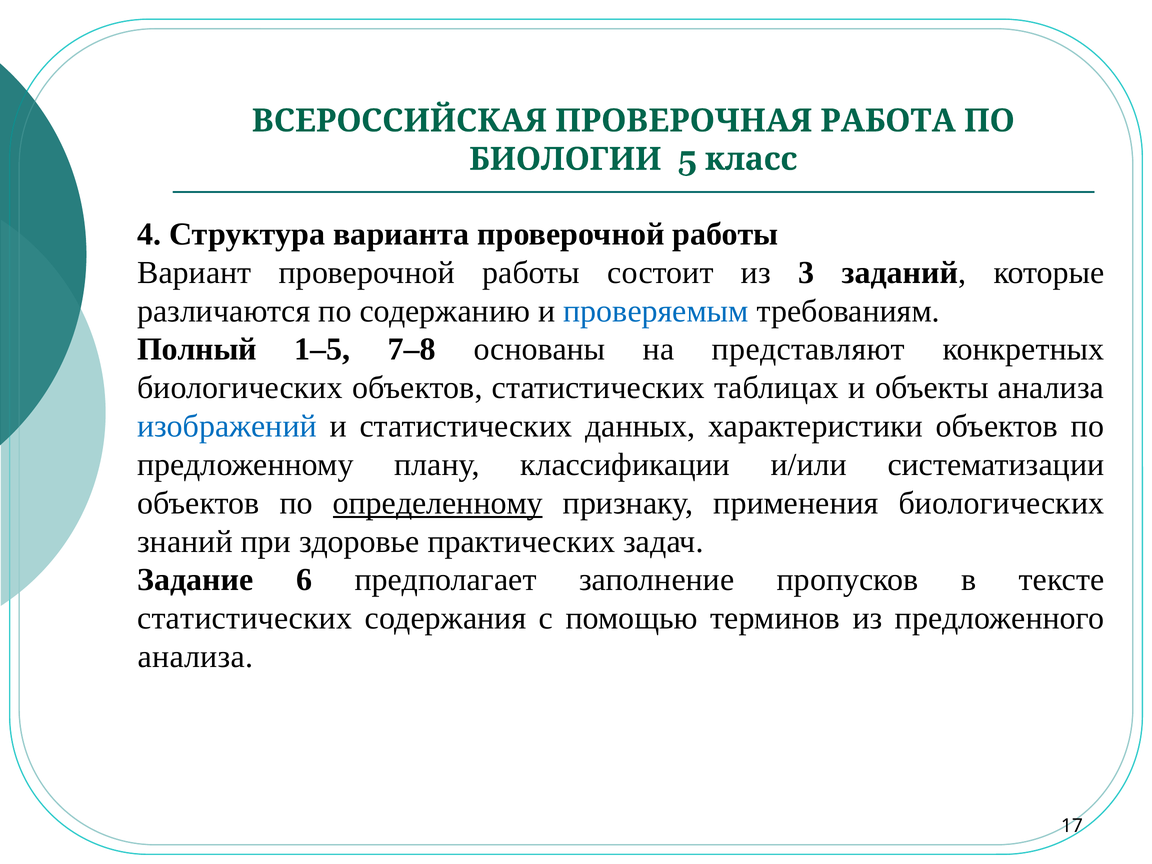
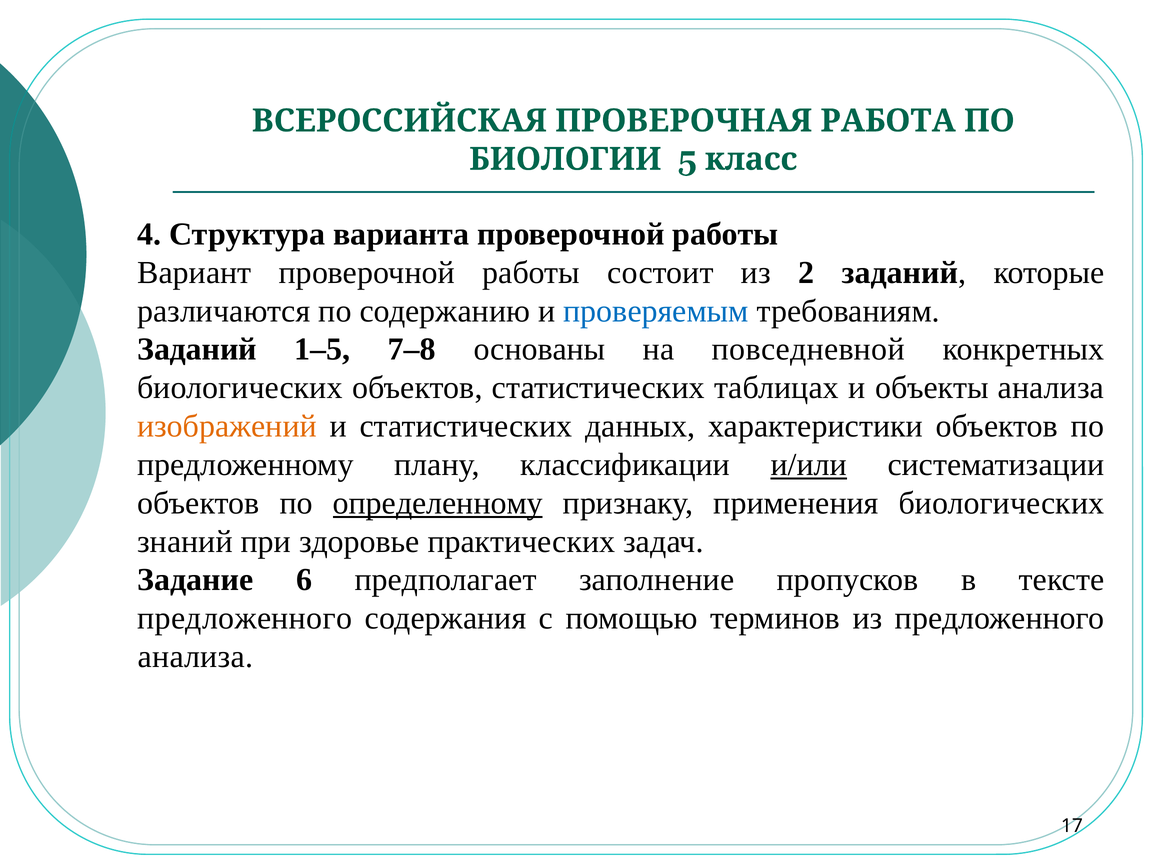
3: 3 -> 2 (806, 273)
Полный: Полный -> Заданий (197, 349)
представляют: представляют -> повседневной (808, 349)
изображений colour: blue -> orange (227, 426)
и/или underline: none -> present (809, 465)
статистических: статистических -> предложенного (245, 618)
